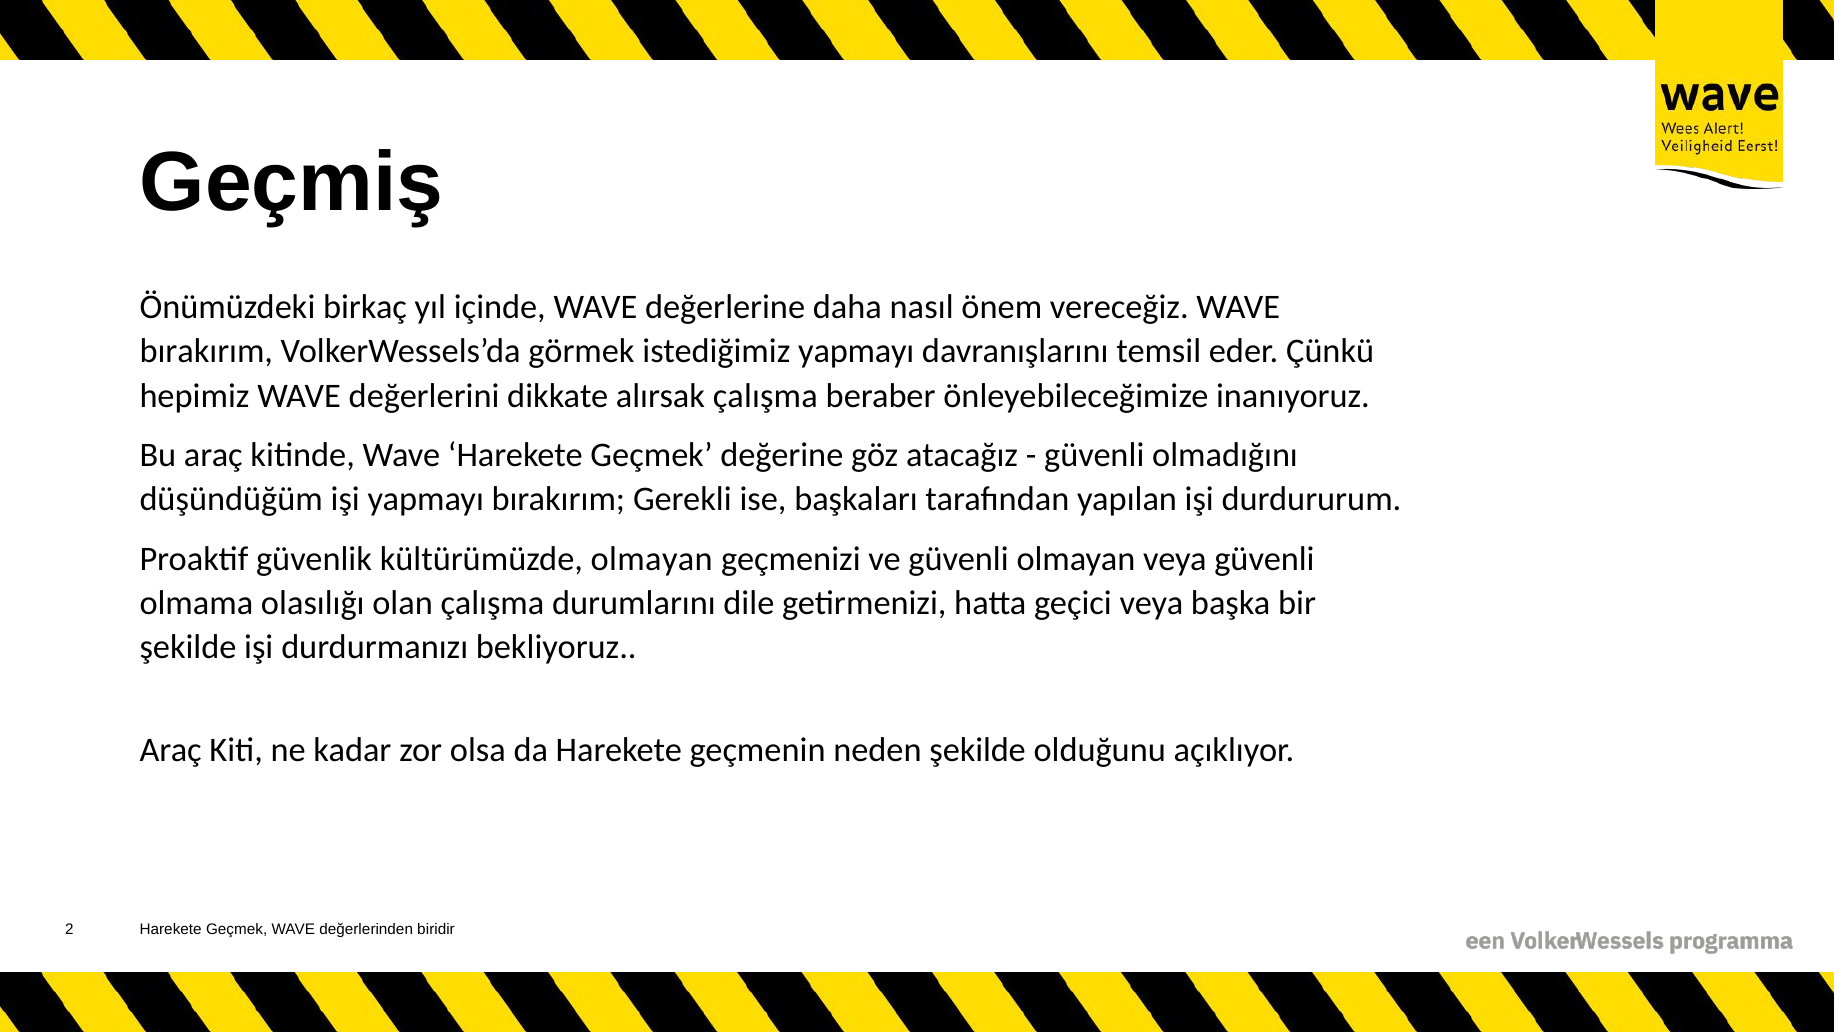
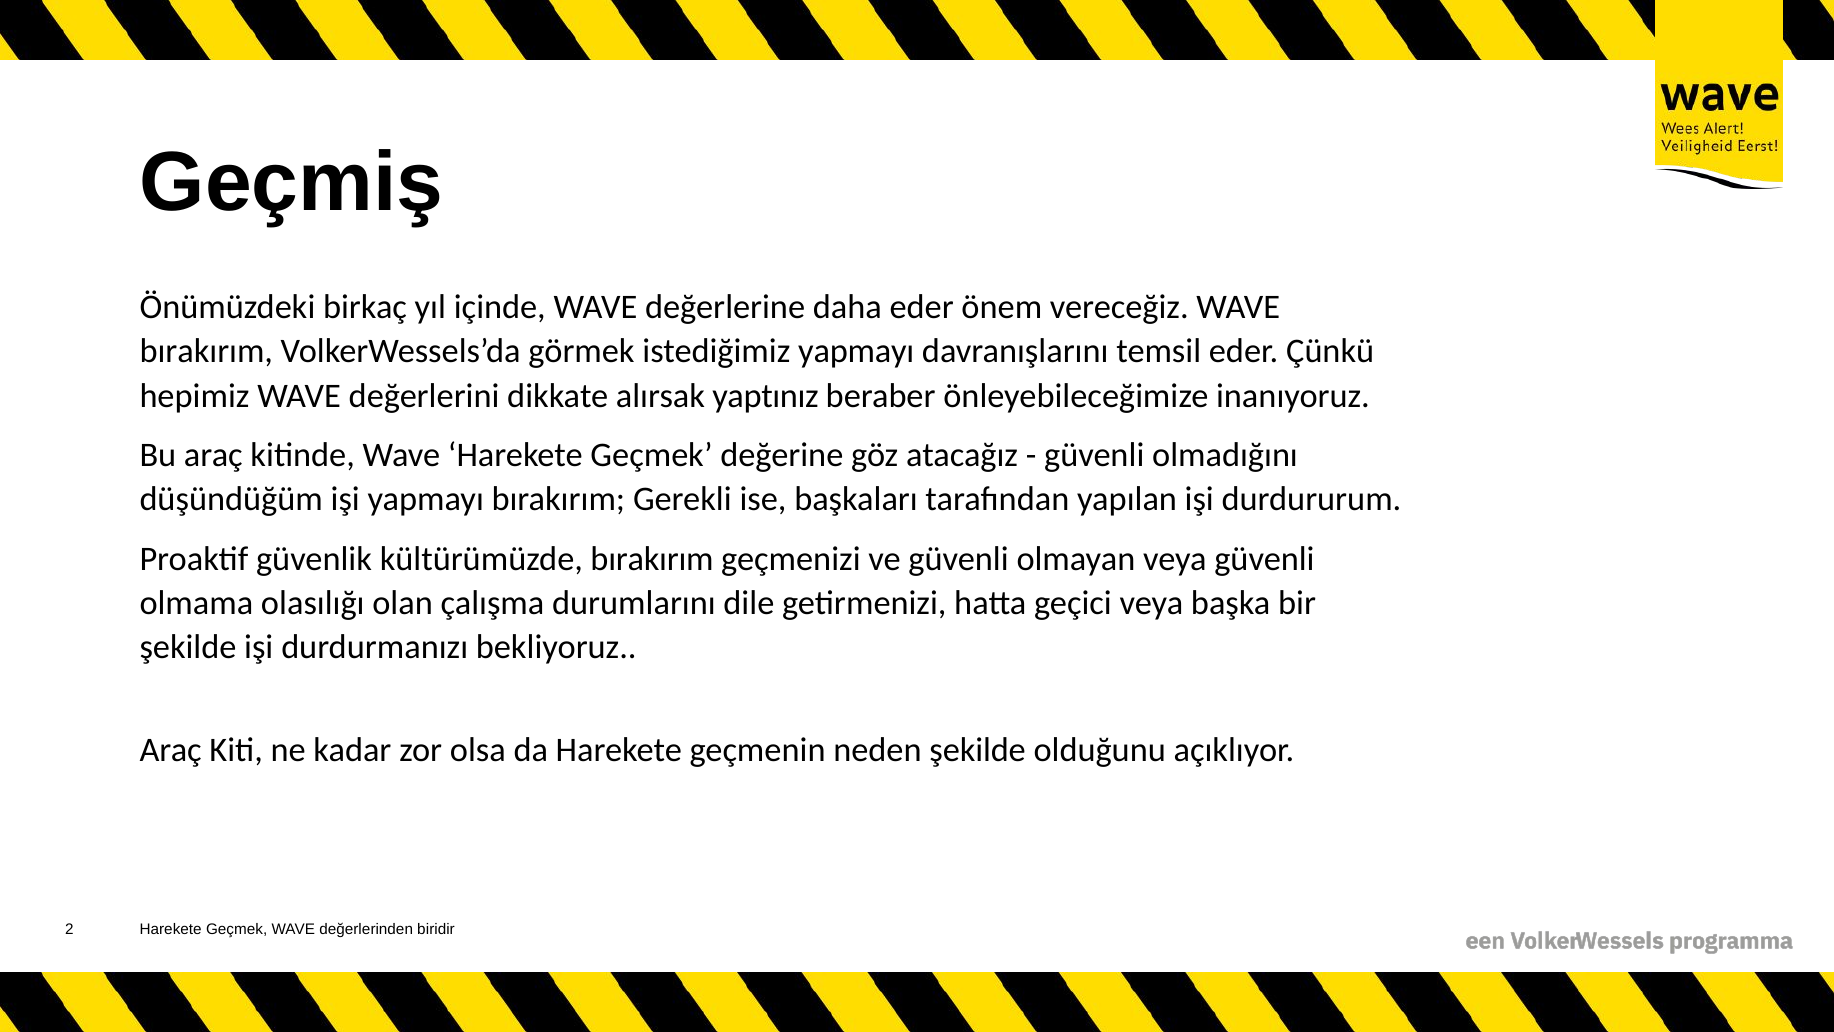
daha nasıl: nasıl -> eder (922, 307)
alırsak çalışma: çalışma -> yaptınız (766, 396)
kültürümüzde olmayan: olmayan -> bırakırım (652, 558)
